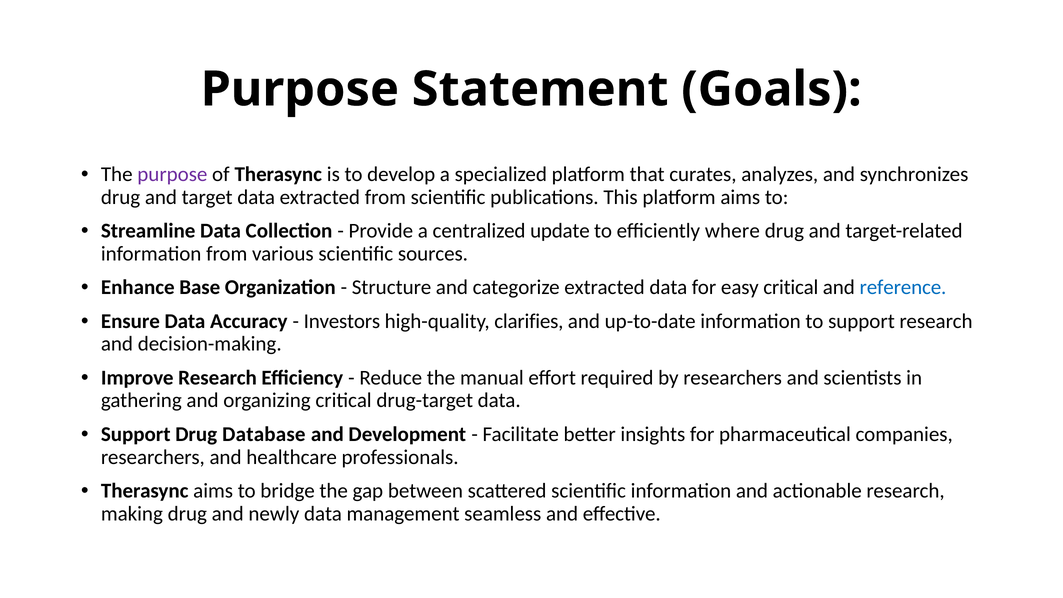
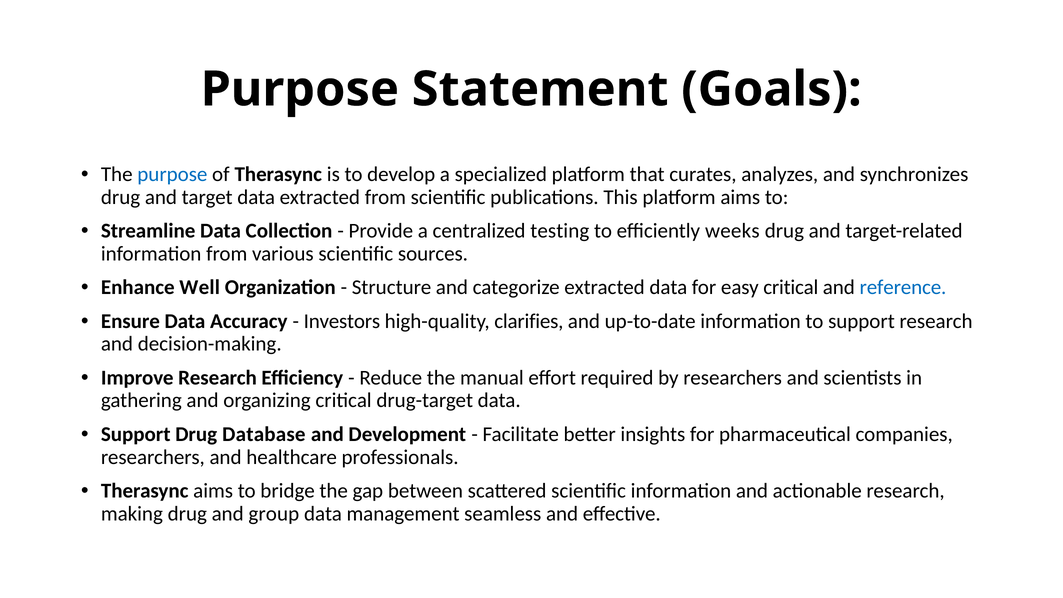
purpose colour: purple -> blue (172, 174)
update: update -> testing (560, 231)
where: where -> weeks (732, 231)
Base: Base -> Well (200, 287)
newly: newly -> group (274, 514)
